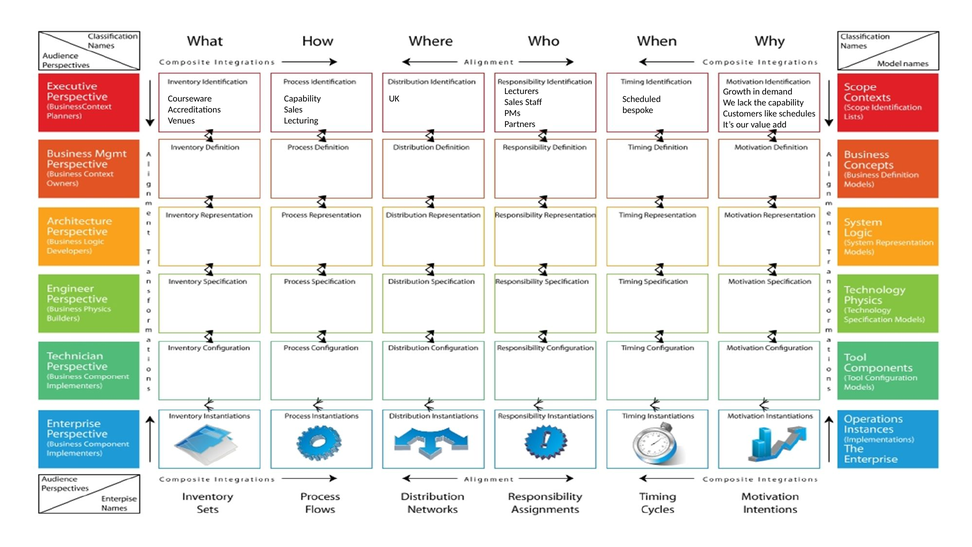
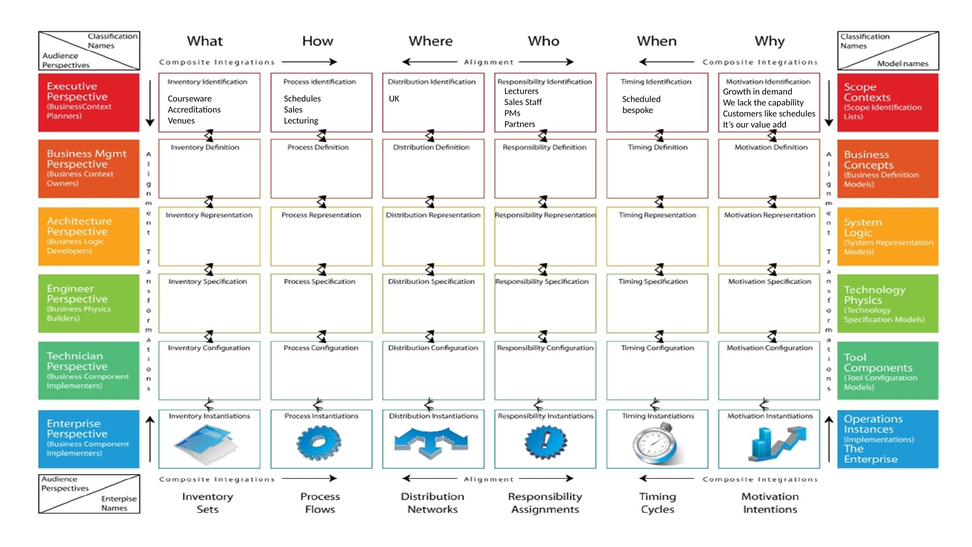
Capability: Capability -> Schedules (303, 99)
